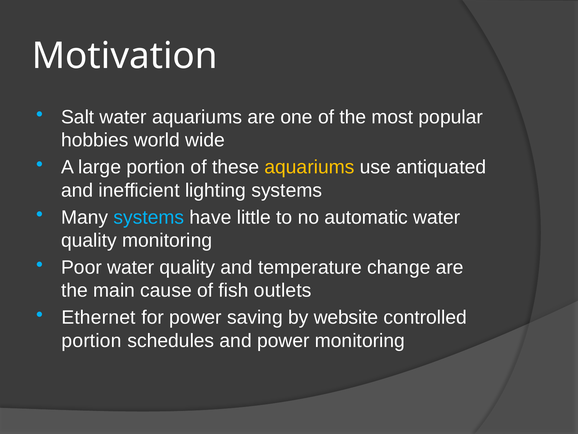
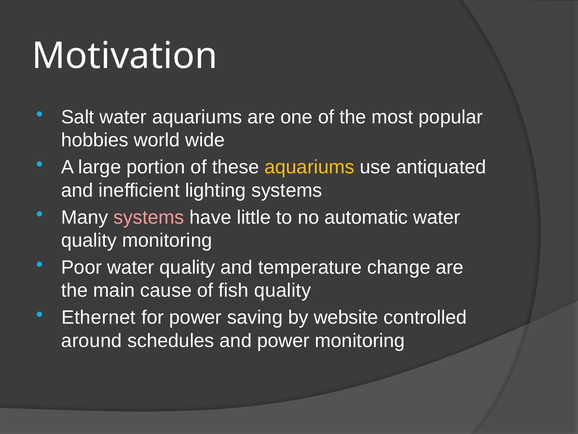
systems colour: light blue -> pink (149, 217)
fish outlets: outlets -> quality (283, 290)
portion: portion -> around (92, 340)
